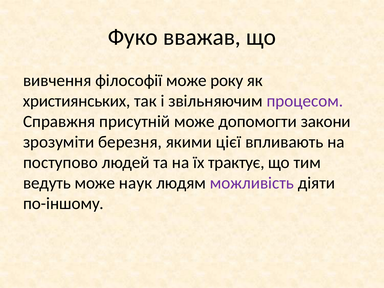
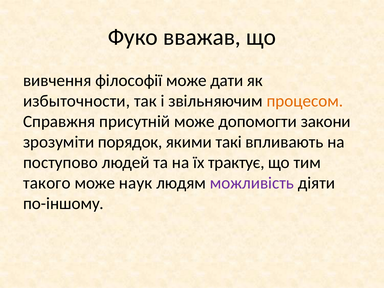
року: року -> дати (227, 81)
християнських: християнських -> избыточности (77, 101)
процесом colour: purple -> orange (305, 101)
березня: березня -> порядок (130, 142)
цієї: цієї -> такі (229, 142)
ведуть: ведуть -> такого (47, 183)
